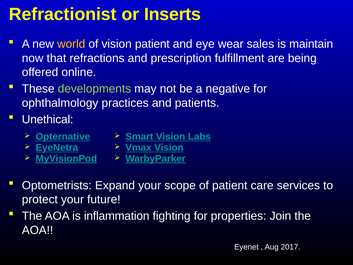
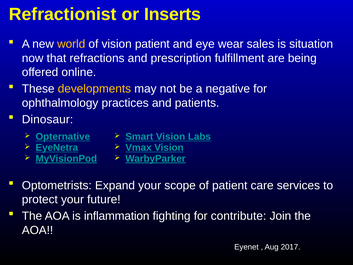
maintain: maintain -> situation (311, 44)
developments colour: light green -> yellow (94, 89)
Unethical: Unethical -> Dinosaur (48, 119)
properties: properties -> contribute (239, 216)
